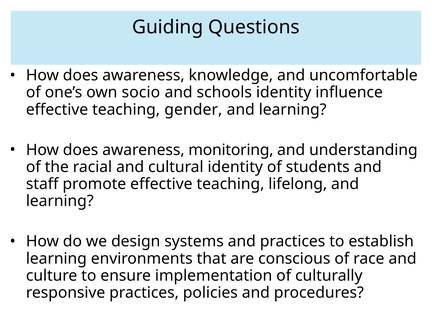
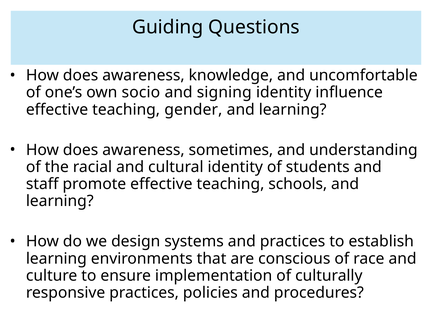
schools: schools -> signing (224, 92)
monitoring: monitoring -> sometimes (231, 150)
lifelong: lifelong -> schools (298, 184)
